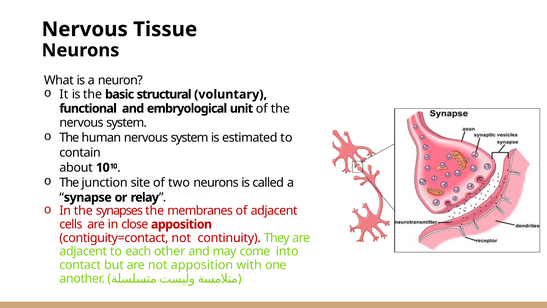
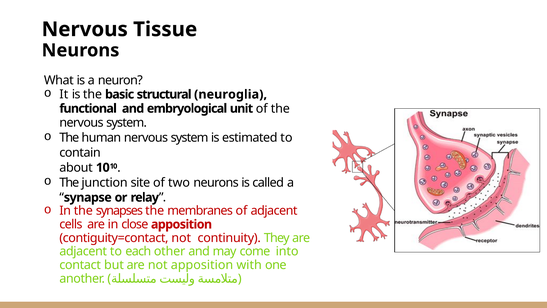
voluntary: voluntary -> neuroglia (231, 94)
